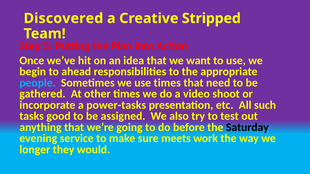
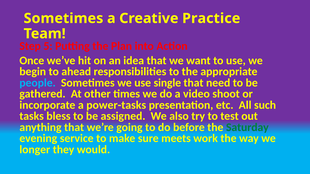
Discovered: Discovered -> Sometimes (63, 18)
Stripped: Stripped -> Practice (211, 18)
use times: times -> single (167, 83)
good: good -> bless (58, 116)
Saturday colour: black -> green (247, 128)
